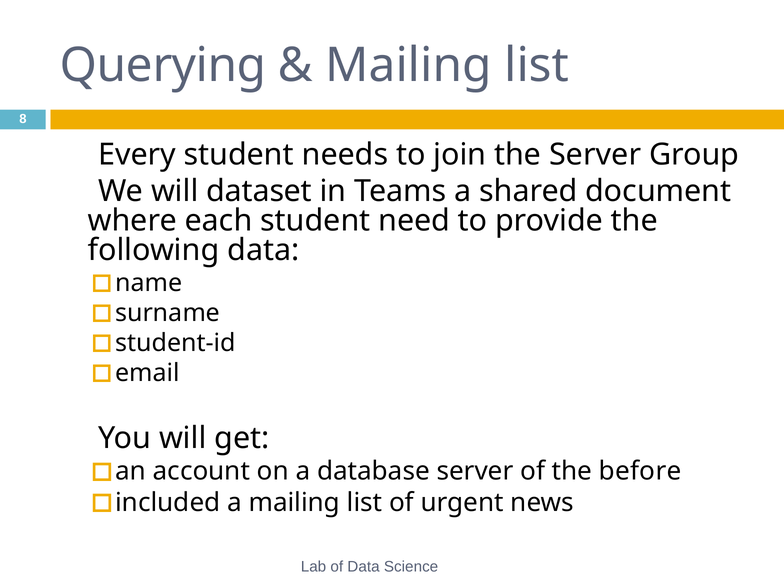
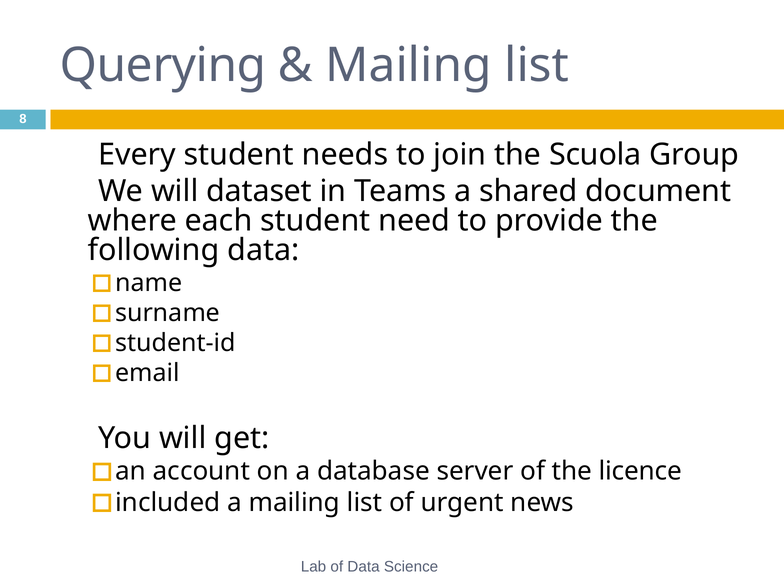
the Server: Server -> Scuola (595, 154)
before: before -> licence (640, 471)
